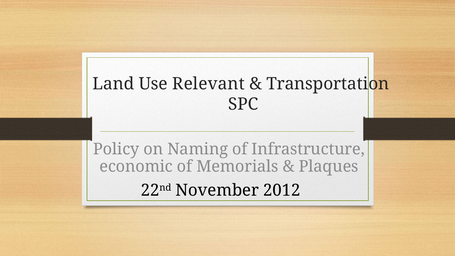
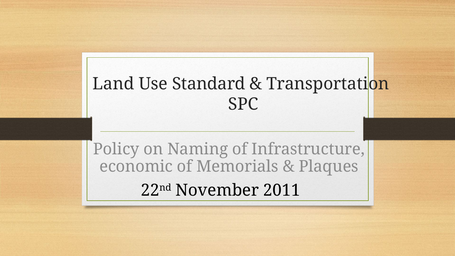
Relevant: Relevant -> Standard (209, 84)
2012: 2012 -> 2011 (282, 190)
